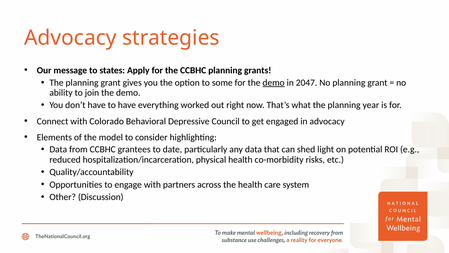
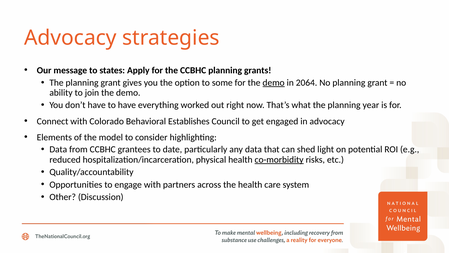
2047: 2047 -> 2064 (307, 83)
Depressive: Depressive -> Establishes (189, 121)
co-morbidity underline: none -> present (279, 159)
